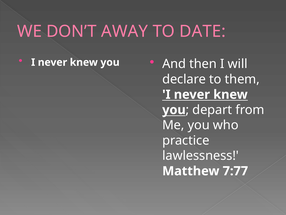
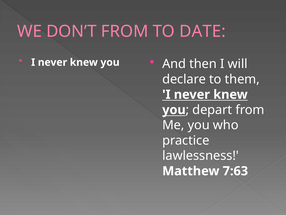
DON’T AWAY: AWAY -> FROM (125, 31)
7:77: 7:77 -> 7:63 (235, 171)
